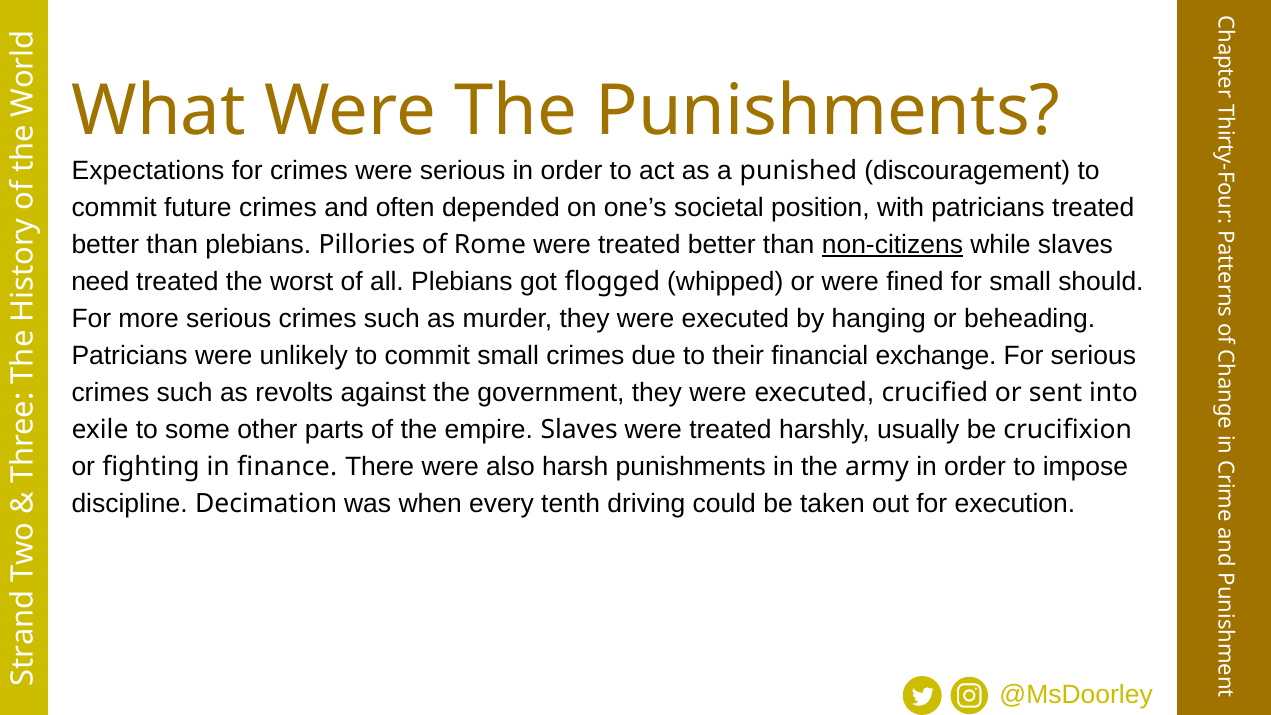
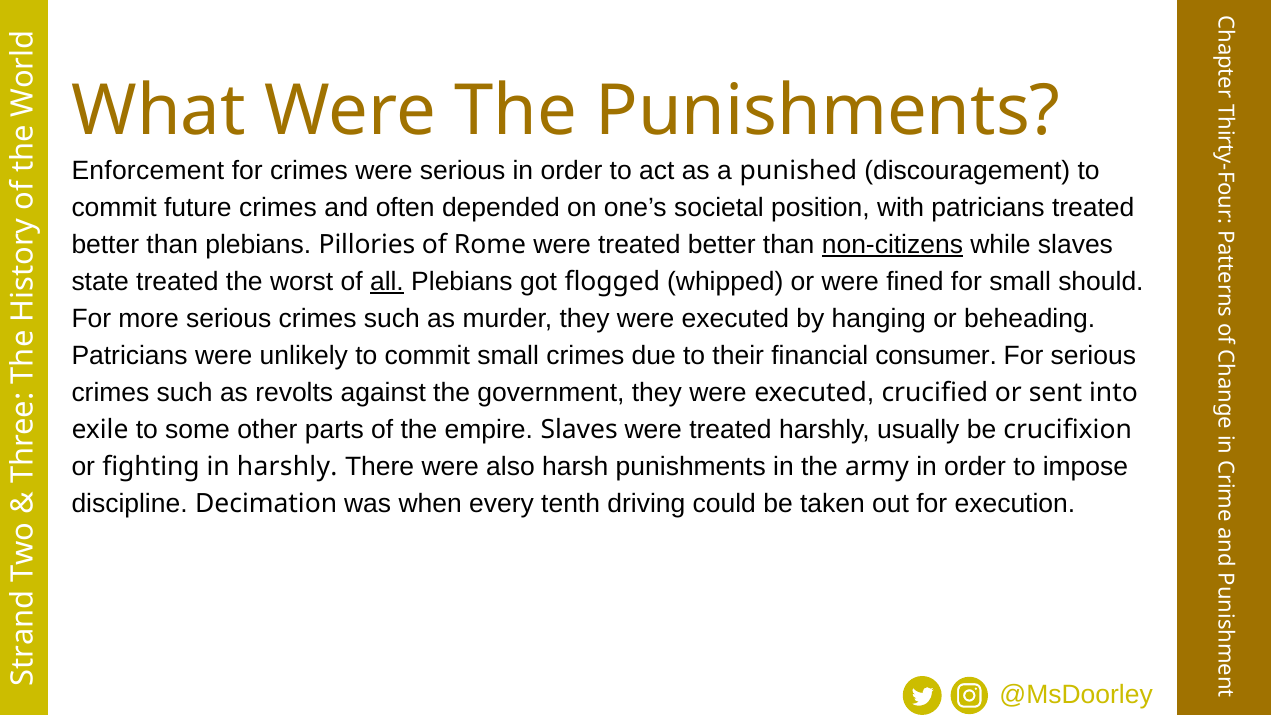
Expectations: Expectations -> Enforcement (148, 170)
need: need -> state (100, 282)
all underline: none -> present (387, 282)
exchange: exchange -> consumer (936, 356)
in finance: finance -> harshly (287, 467)
